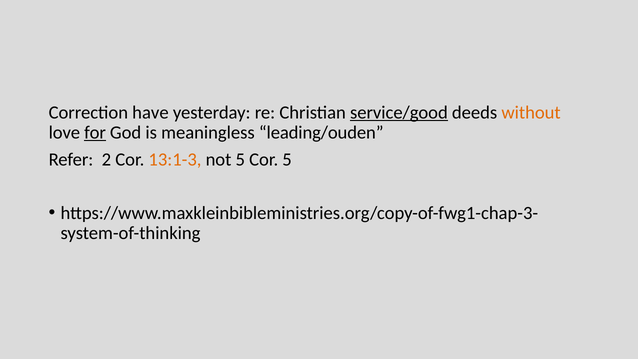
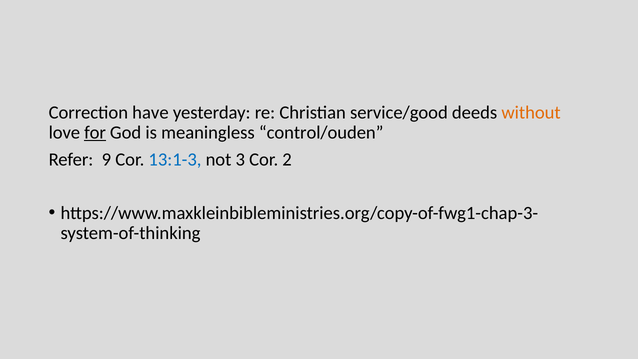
service/good underline: present -> none (399, 113)
leading/ouden: leading/ouden -> control/ouden (321, 133)
2: 2 -> 9 (106, 159)
13:1-3 colour: orange -> blue (175, 159)
not 5: 5 -> 3 (240, 159)
Cor 5: 5 -> 2 (287, 159)
